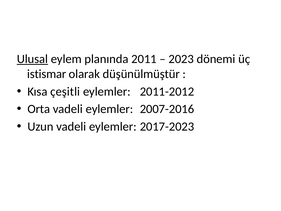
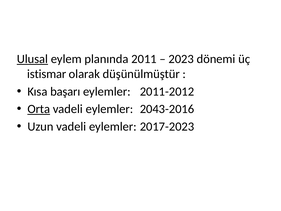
çeşitli: çeşitli -> başarı (65, 91)
Orta underline: none -> present (39, 109)
2007-2016: 2007-2016 -> 2043-2016 (167, 109)
